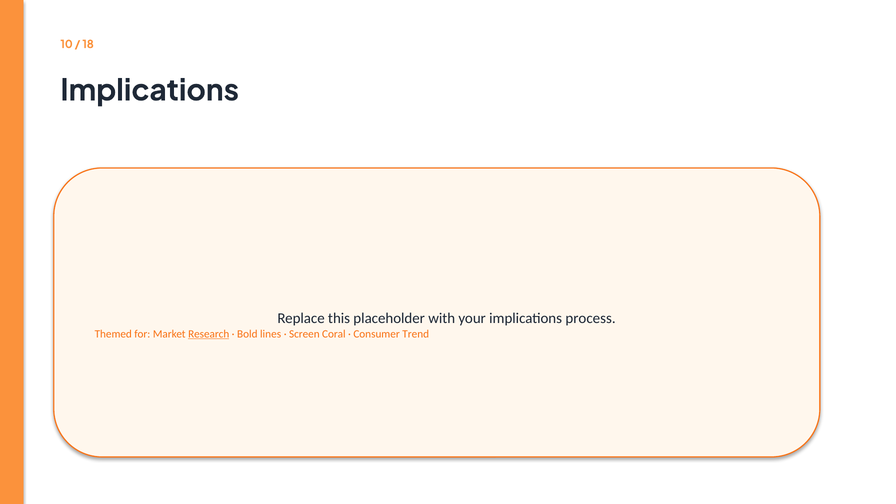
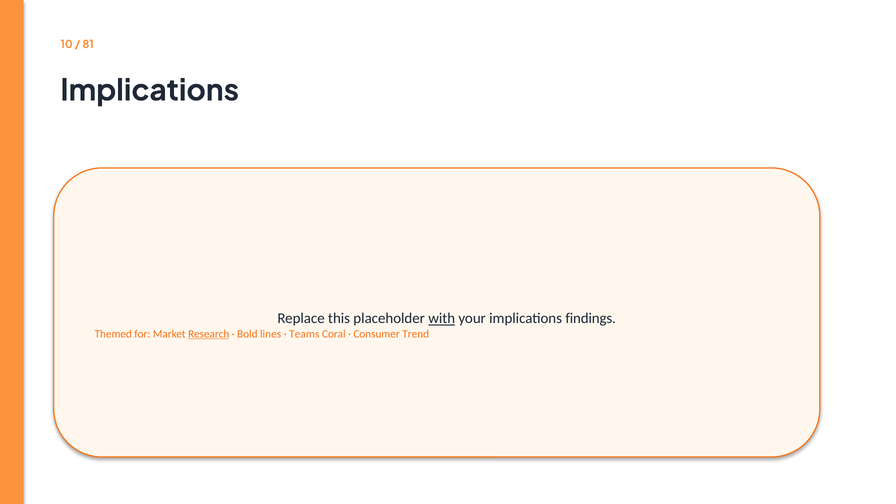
18: 18 -> 81 (88, 44)
with underline: none -> present (442, 319)
process: process -> findings (591, 319)
Screen: Screen -> Teams (304, 334)
